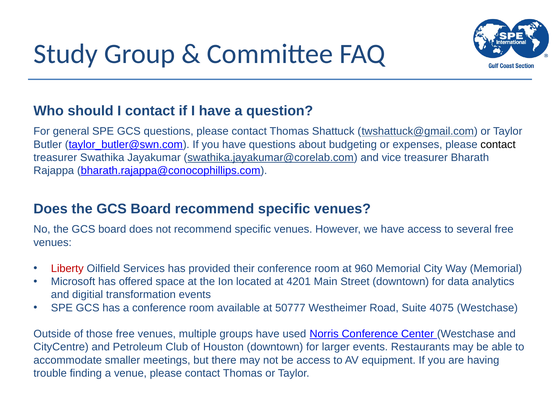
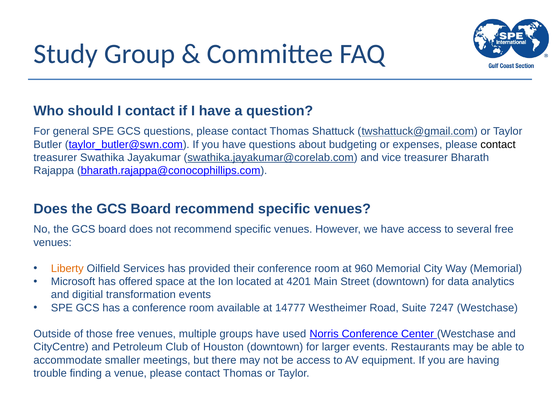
Liberty colour: red -> orange (67, 269)
50777: 50777 -> 14777 (290, 308)
4075: 4075 -> 7247 (442, 308)
